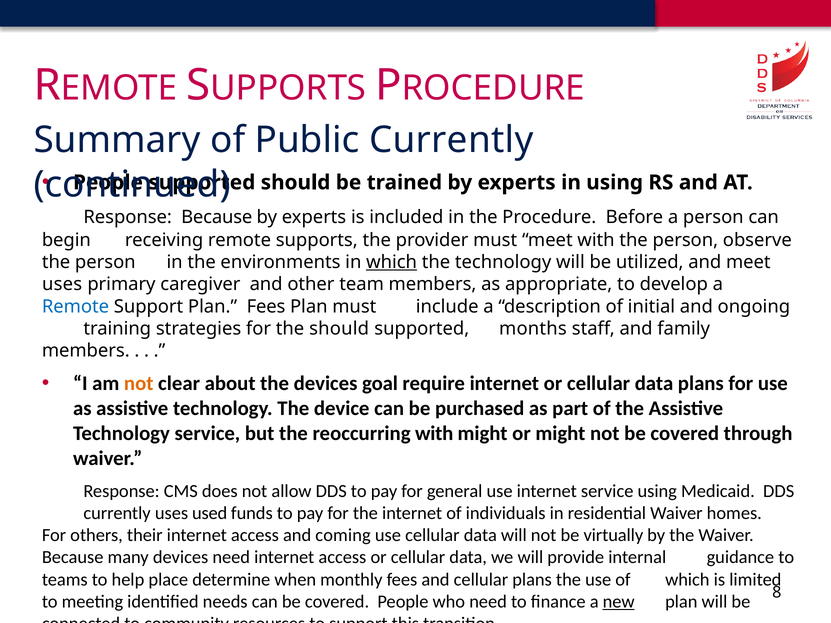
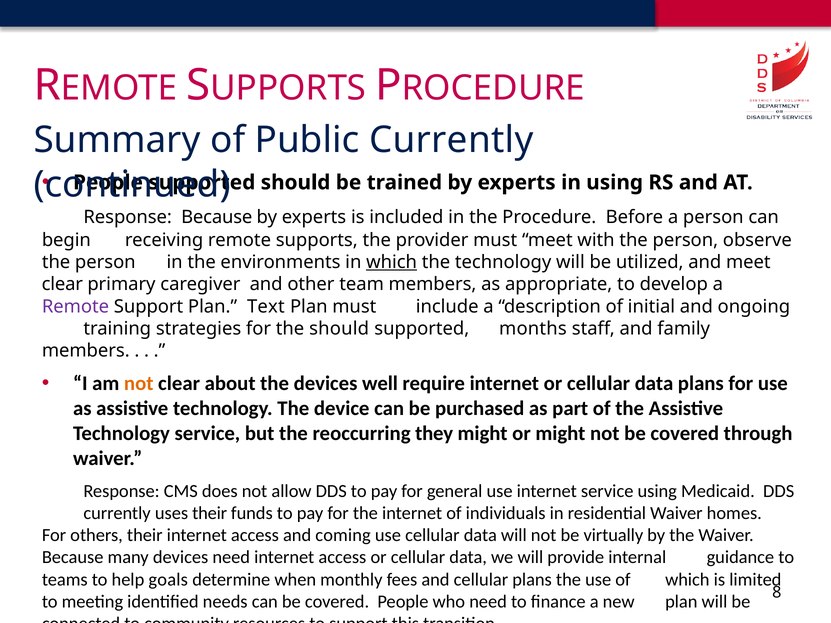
uses: uses -> clear (62, 284)
Remote colour: blue -> purple (75, 307)
Plan Fees: Fees -> Text (266, 307)
goal: goal -> well (380, 384)
reoccurring with: with -> they (434, 434)
uses used: used -> their (210, 513)
place: place -> goals (168, 580)
new underline: present -> none (619, 602)
